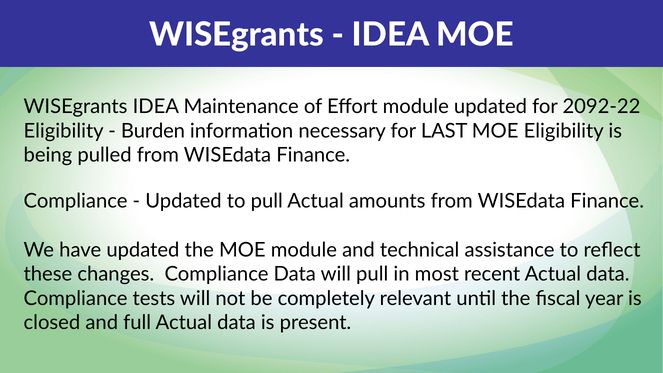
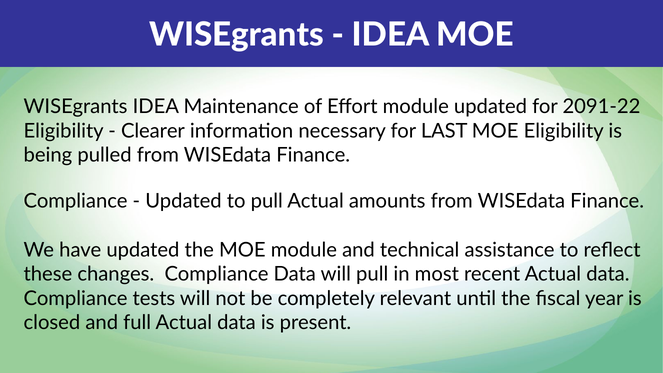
2092-22: 2092-22 -> 2091-22 (601, 107)
Burden: Burden -> Clearer (153, 131)
